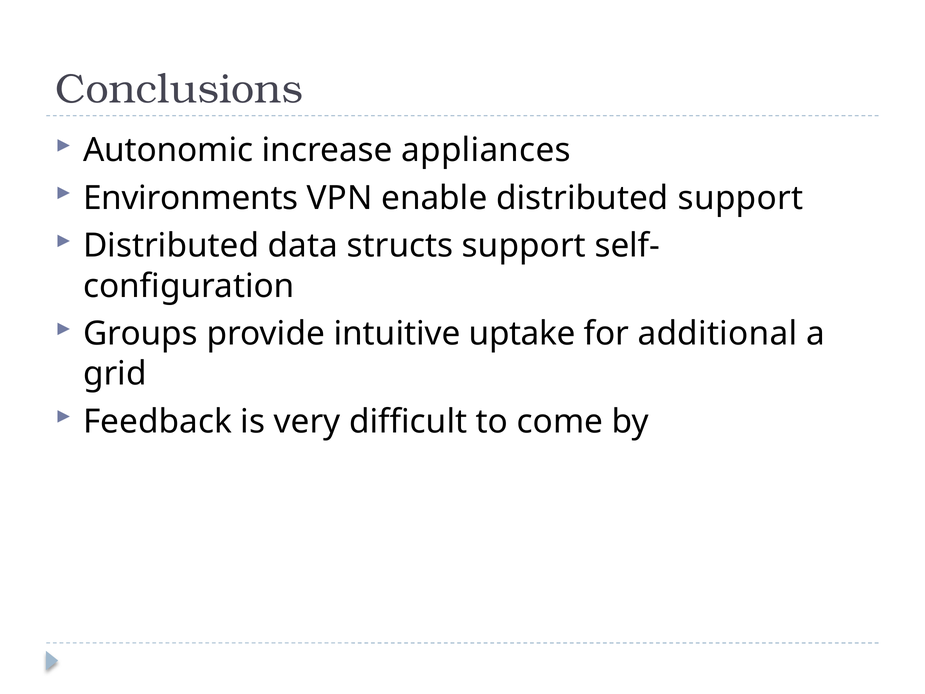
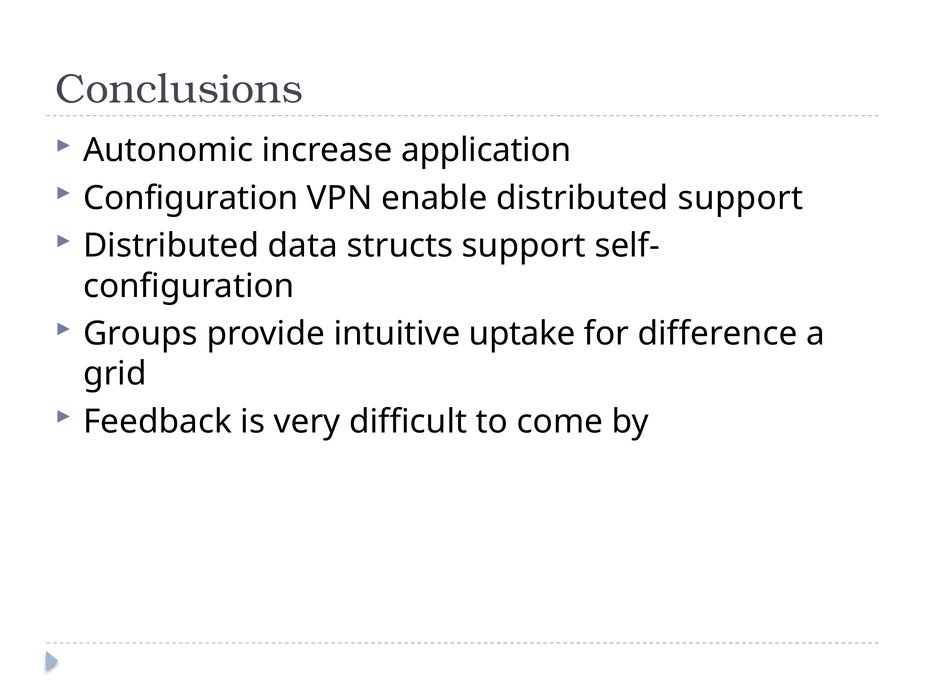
appliances: appliances -> application (486, 150)
Environments: Environments -> Configuration (191, 198)
additional: additional -> difference (718, 334)
